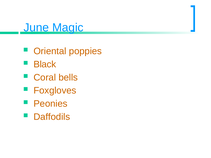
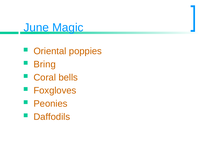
Black: Black -> Bring (45, 64)
